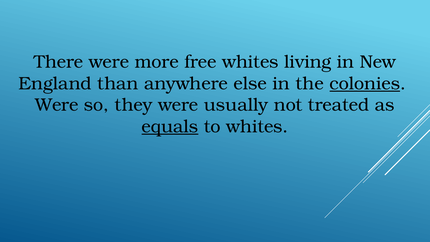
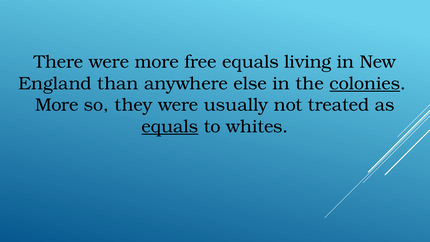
free whites: whites -> equals (250, 62)
Were: Were -> More (57, 105)
